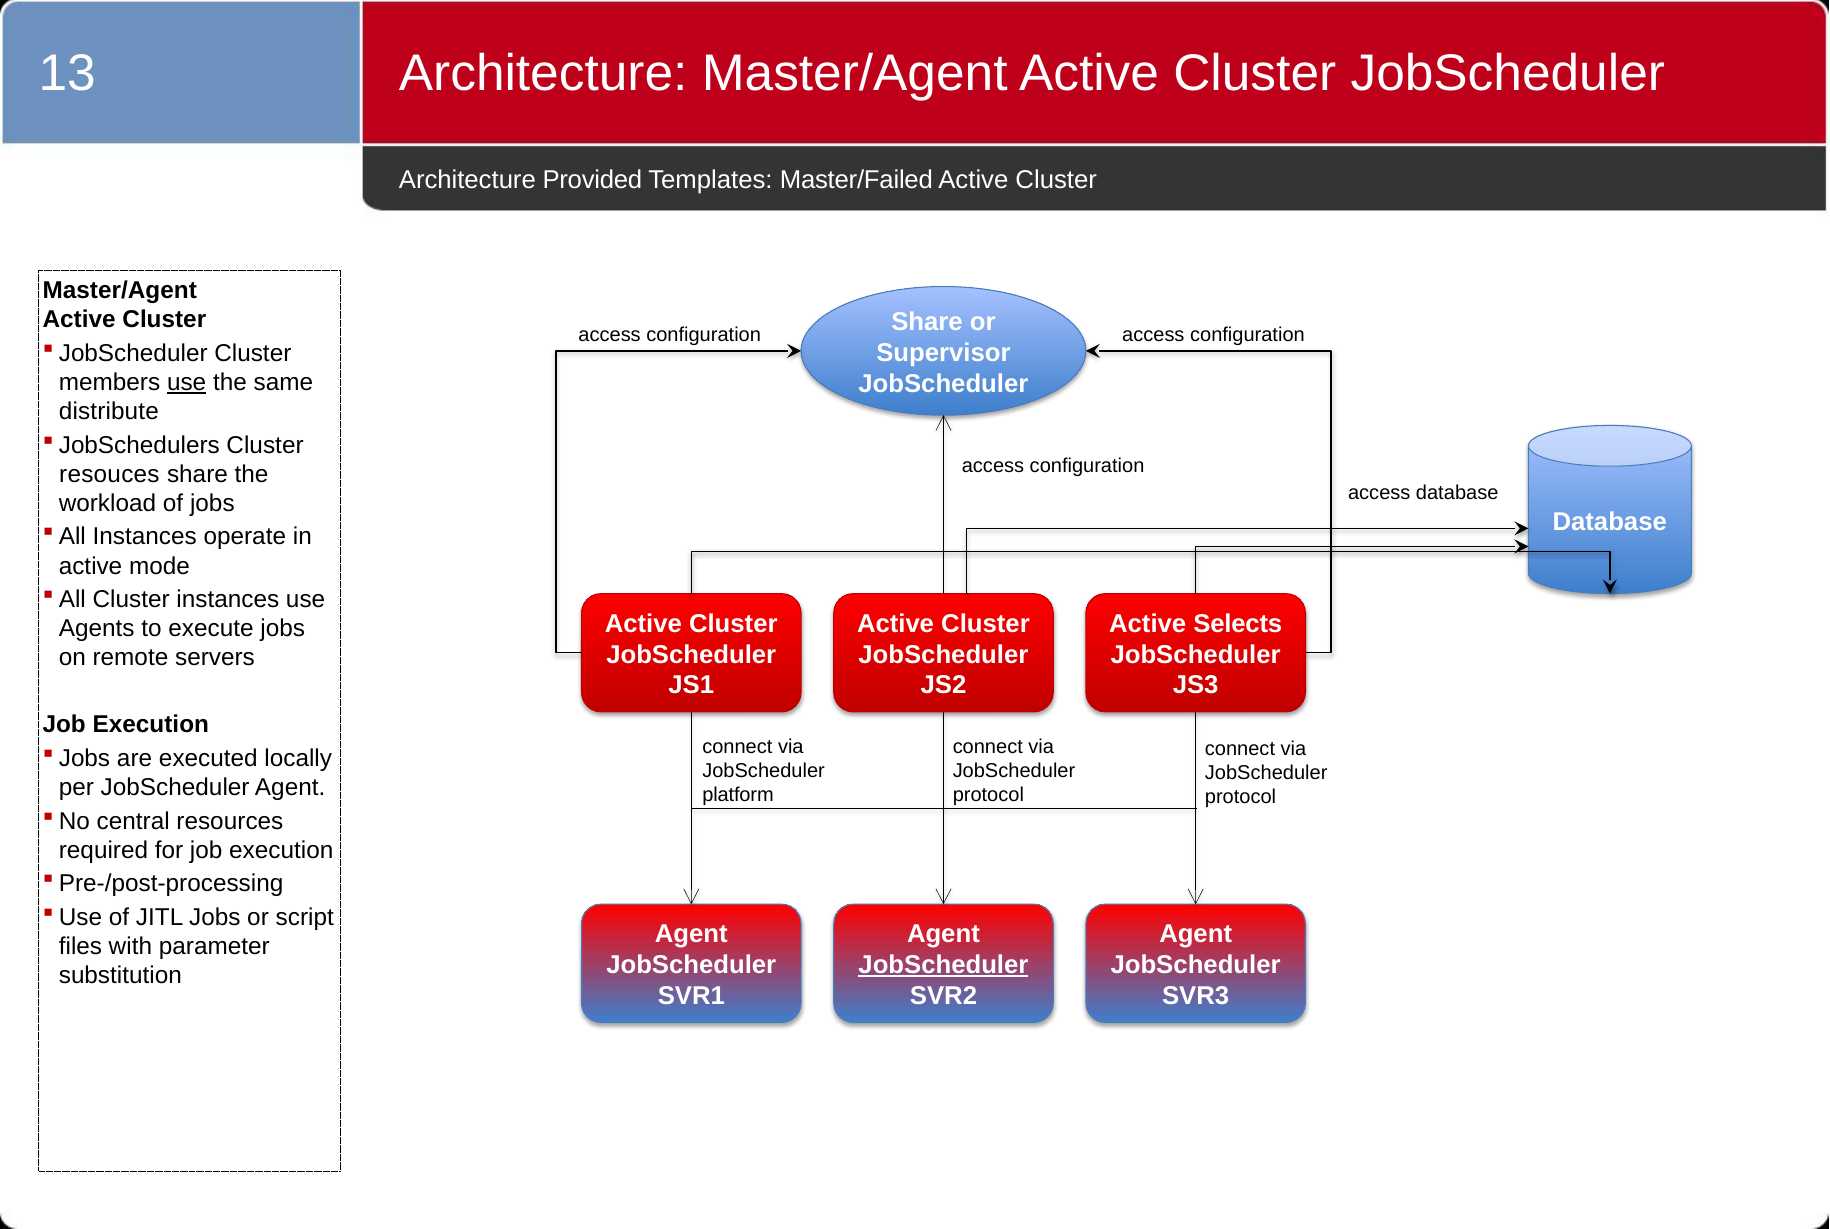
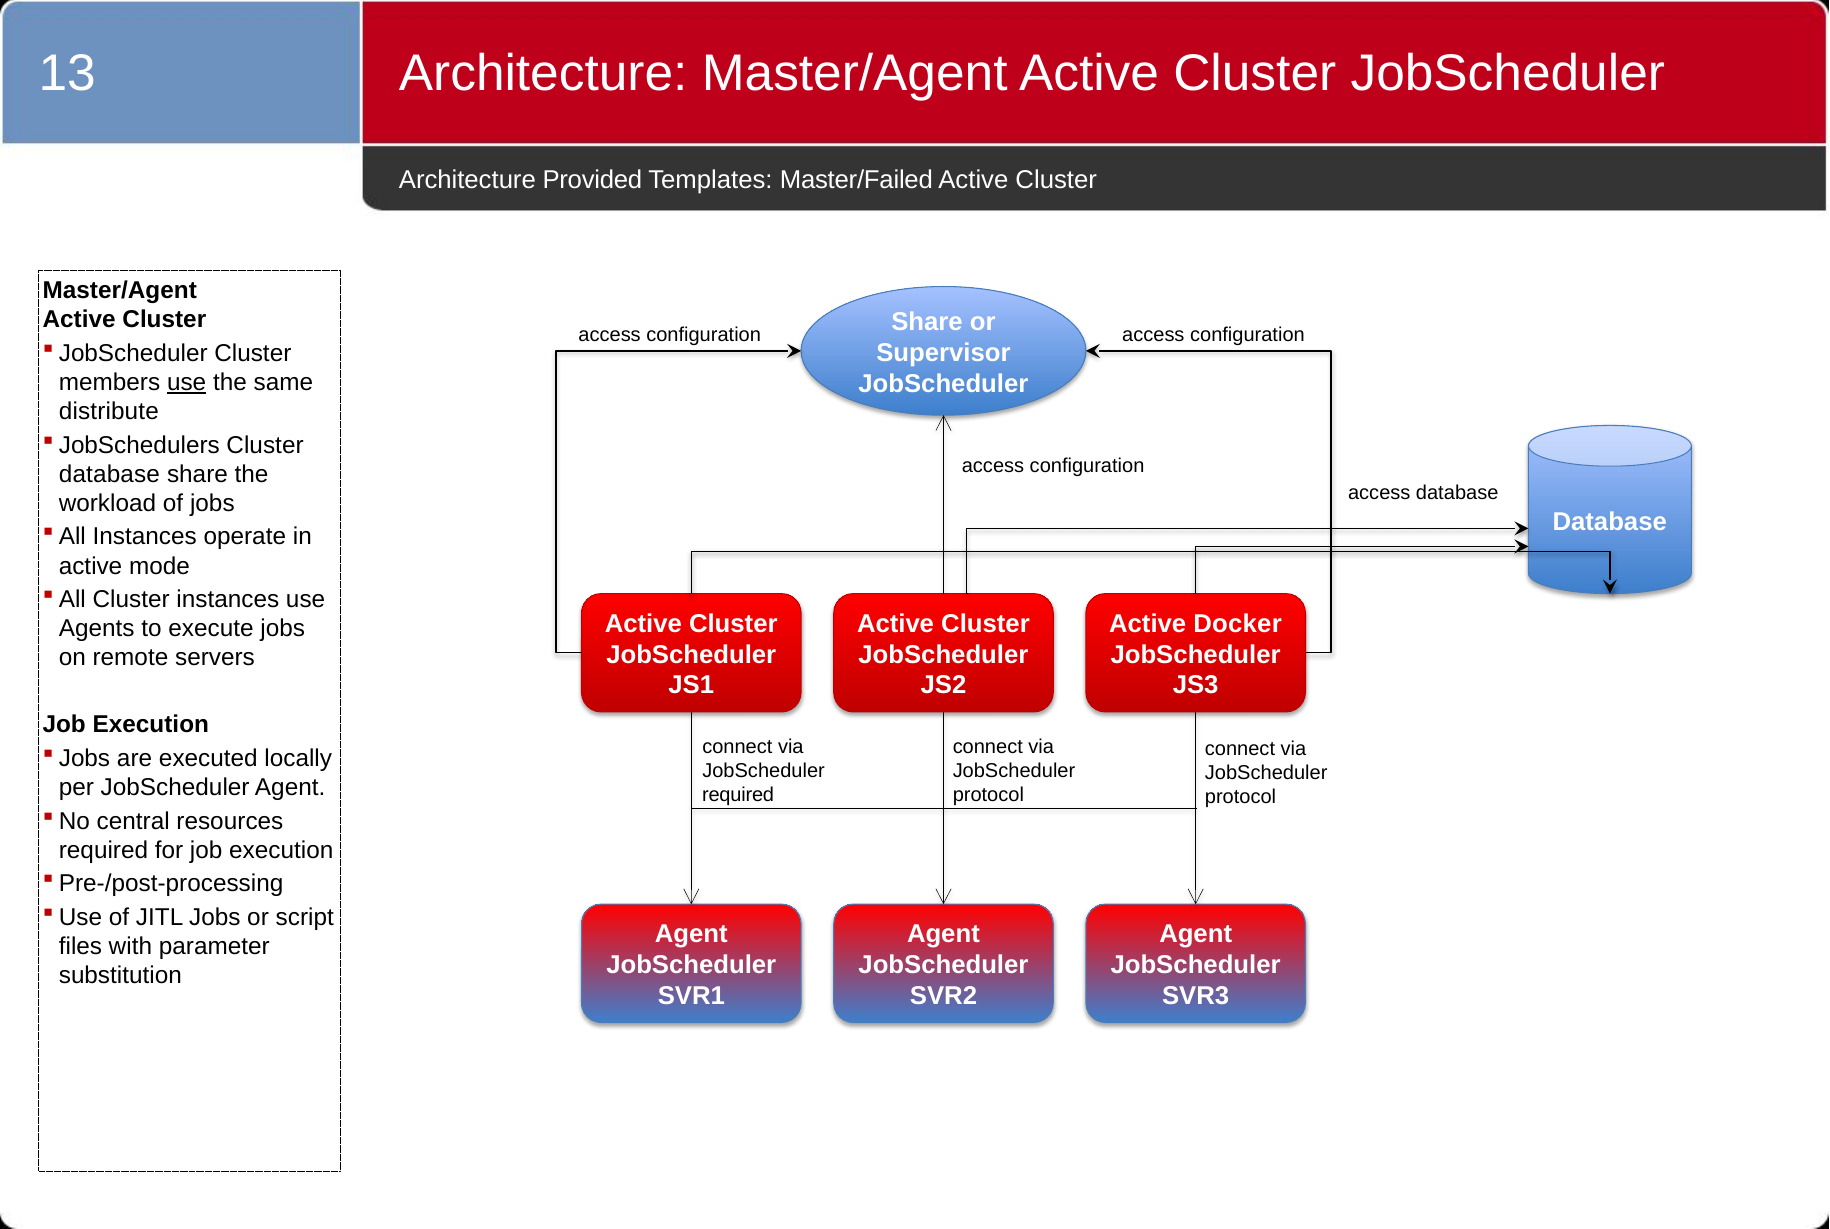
resouces: resouces -> database (109, 474)
Selects: Selects -> Docker (1238, 624)
platform: platform -> required (738, 795)
JobScheduler underline: present -> none (943, 965)
